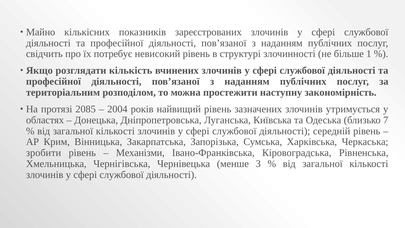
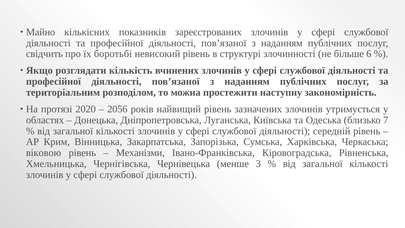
потребує: потребує -> боротьбі (113, 54)
1: 1 -> 6 (369, 54)
2085: 2085 -> 2020 (86, 109)
2004: 2004 -> 2056 (117, 109)
зробити: зробити -> віковою (44, 153)
